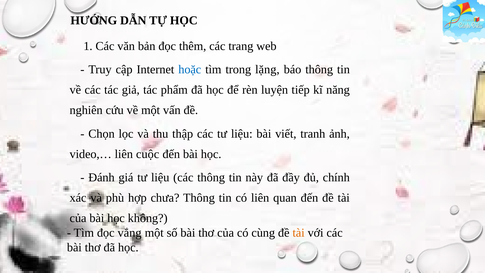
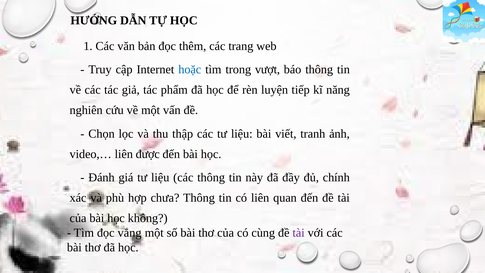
lặng: lặng -> vượt (267, 69)
cuộc: cuộc -> được (148, 154)
tài colour: orange -> purple (299, 233)
